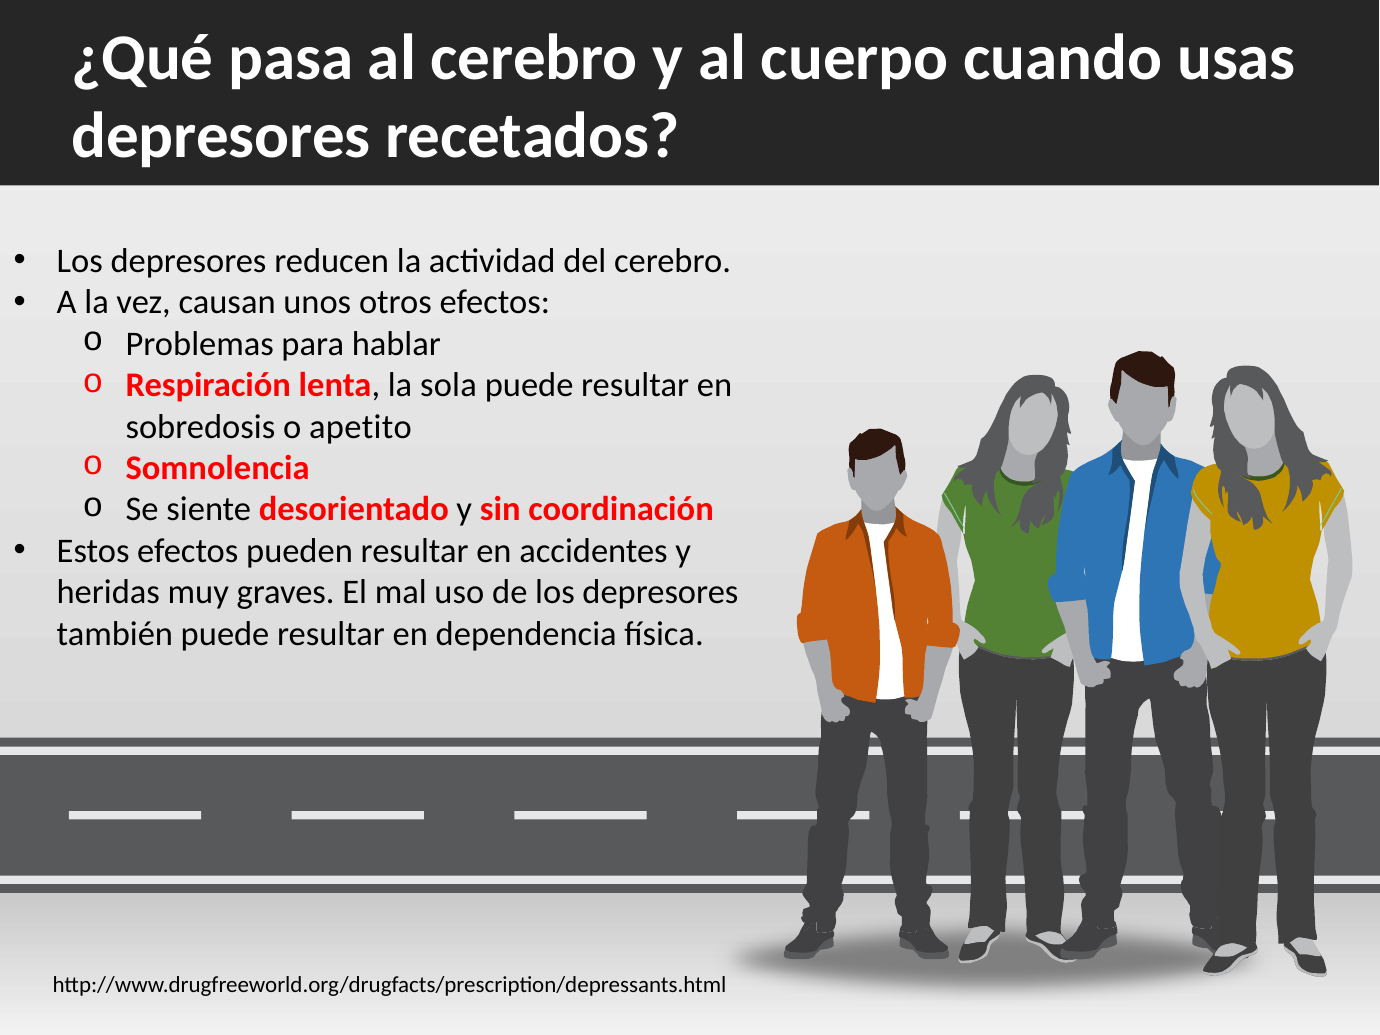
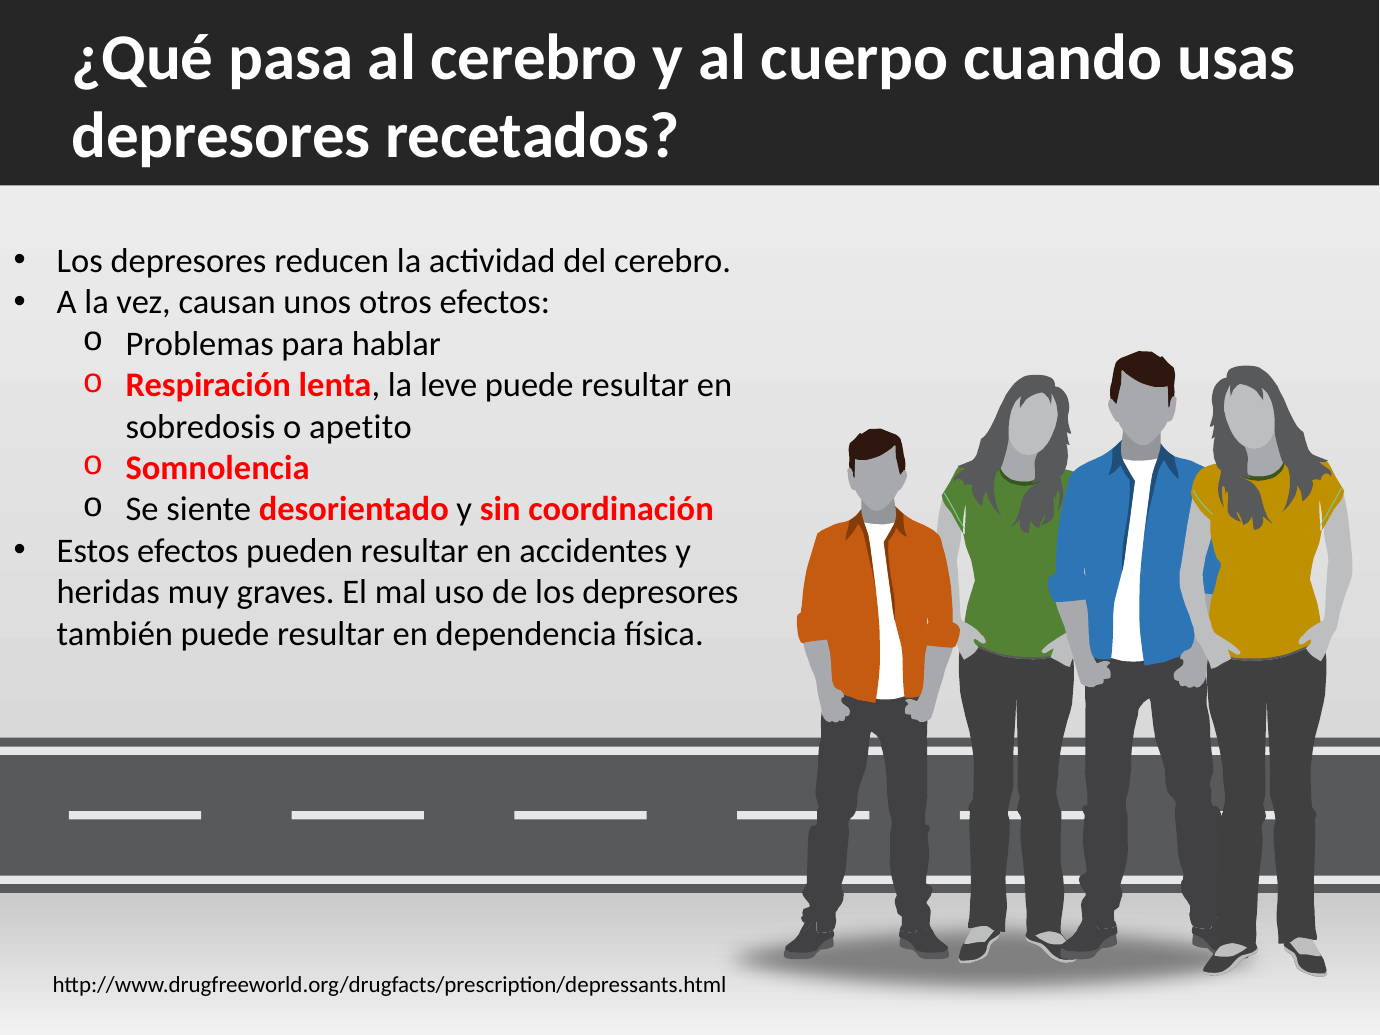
sola: sola -> leve (449, 385)
